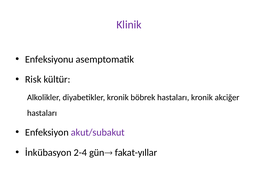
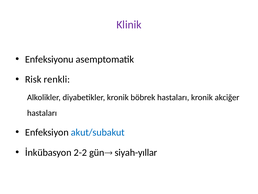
kültür: kültür -> renkli (57, 79)
akut/subakut colour: purple -> blue (98, 132)
2-4: 2-4 -> 2-2 (80, 152)
fakat-yıllar: fakat-yıllar -> siyah-yıllar (136, 152)
